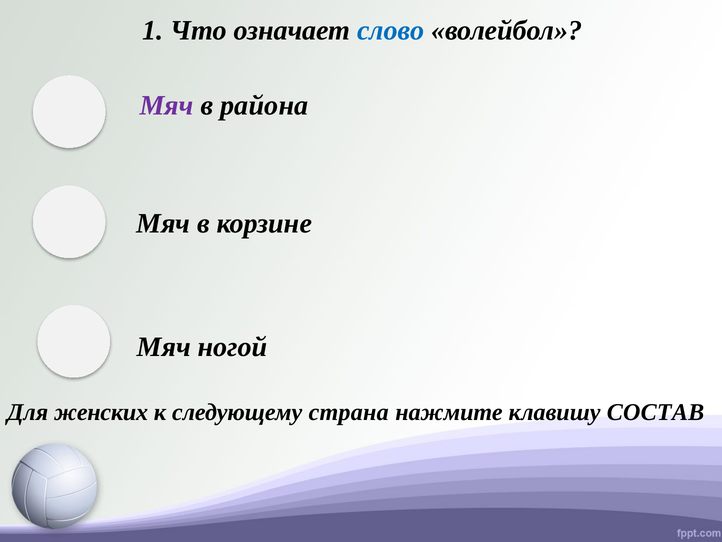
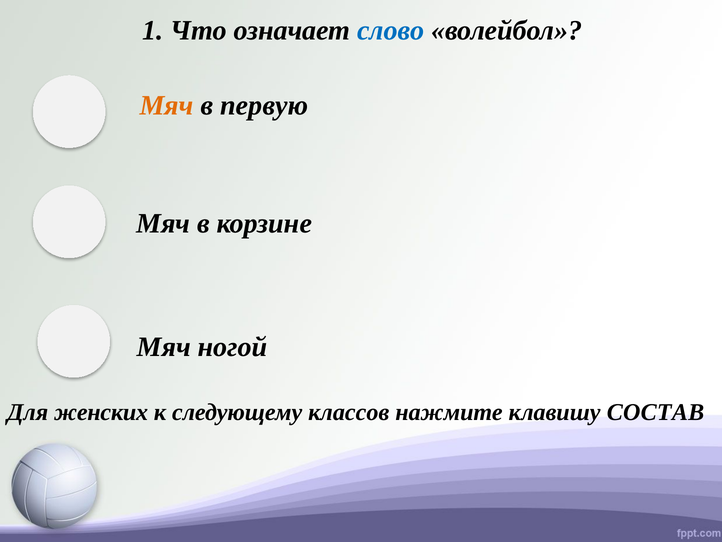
Мяч colour: purple -> orange (167, 105)
района: района -> первую (264, 105)
страна: страна -> классов (349, 412)
